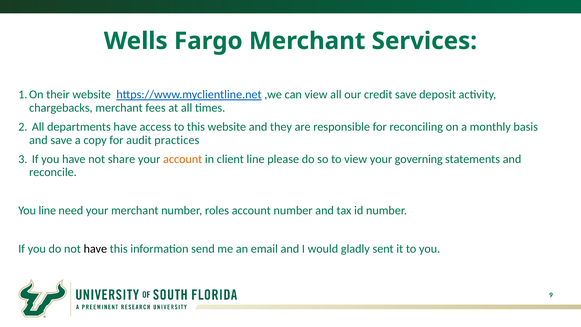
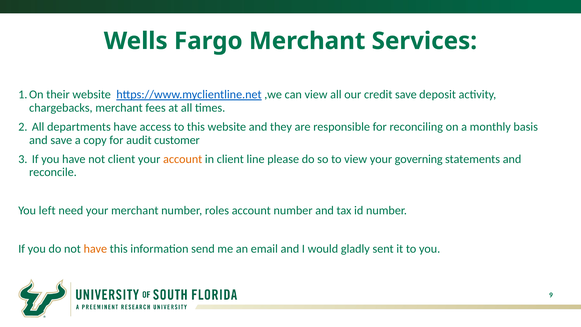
practices: practices -> customer (177, 140)
not share: share -> client (122, 159)
You line: line -> left (47, 210)
have colour: black -> orange (95, 249)
